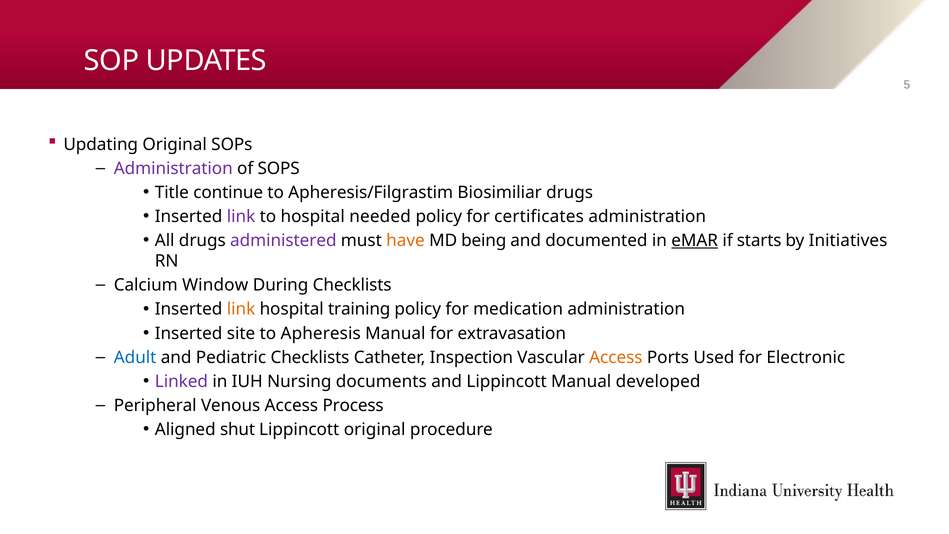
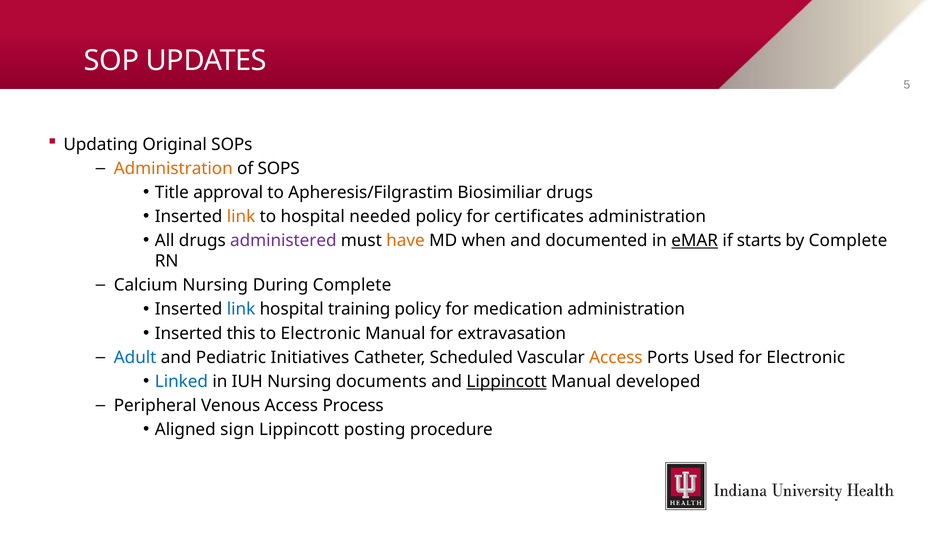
Administration colour: purple -> orange (173, 169)
continue: continue -> approval (228, 193)
link colour: purple -> orange (241, 217)
being: being -> when (484, 241)
by Initiatives: Initiatives -> Complete (848, 241)
Calcium Window: Window -> Nursing (215, 285)
During Checklists: Checklists -> Complete (352, 285)
link colour: orange -> blue (241, 309)
site: site -> this (241, 333)
to Apheresis: Apheresis -> Electronic (321, 333)
Pediatric Checklists: Checklists -> Initiatives (310, 357)
Inspection: Inspection -> Scheduled (471, 357)
Linked colour: purple -> blue (181, 381)
Lippincott underline: none -> present (507, 381)
shut: shut -> sign (237, 429)
Lippincott original: original -> posting (375, 429)
